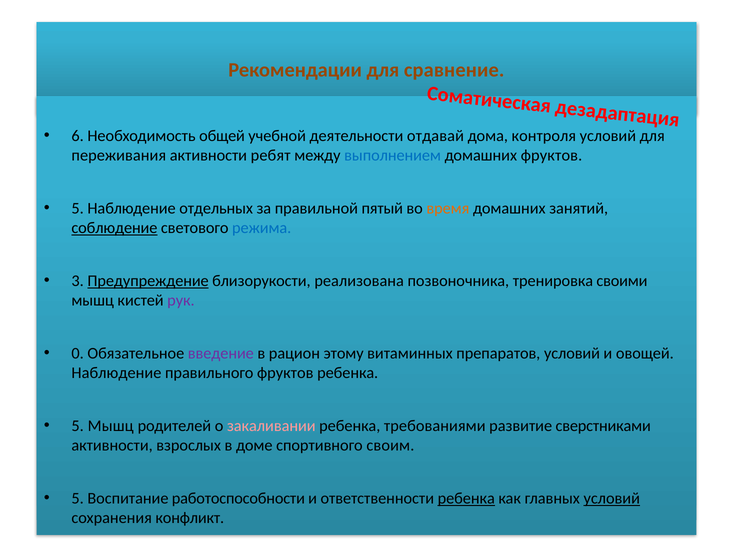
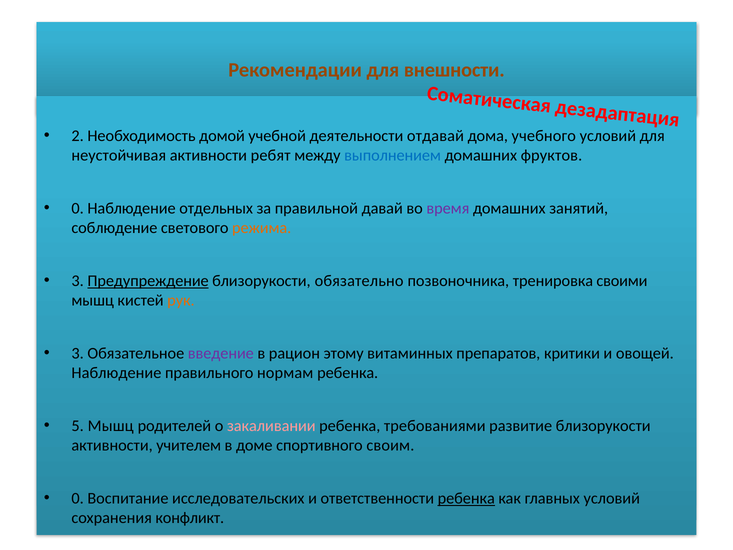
сравнение: сравнение -> внешности (454, 70)
6: 6 -> 2 (78, 136)
общей: общей -> домой (222, 136)
контроля: контроля -> учебного (544, 136)
переживания: переживания -> неустойчивая (119, 155)
5: 5 -> 0 (78, 208)
пятый: пятый -> давай (382, 208)
время colour: orange -> purple (448, 208)
соблюдение underline: present -> none (114, 228)
режима colour: blue -> orange (262, 228)
реализована: реализована -> обязательно (359, 281)
рук colour: purple -> orange (181, 300)
0: 0 -> 3 (78, 353)
препаратов условий: условий -> критики (572, 353)
правильного фруктов: фруктов -> нормам (285, 373)
развитие сверстниками: сверстниками -> близорукости (603, 426)
взрослых: взрослых -> учителем (189, 445)
5: 5 -> 0 (78, 498)
работоспособности: работоспособности -> исследовательских (238, 498)
условий underline: present -> none (612, 498)
